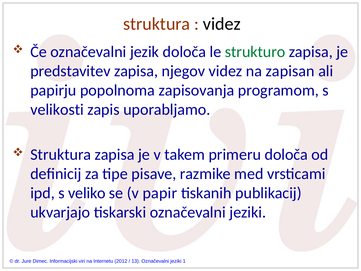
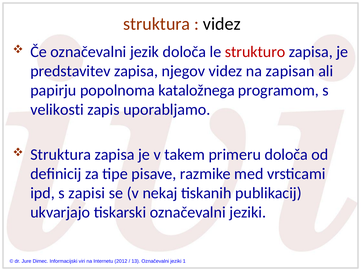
strukturo colour: green -> red (255, 52)
zapisovanja: zapisovanja -> kataložnega (197, 90)
veliko: veliko -> zapisi (87, 193)
papir: papir -> nekaj (160, 193)
